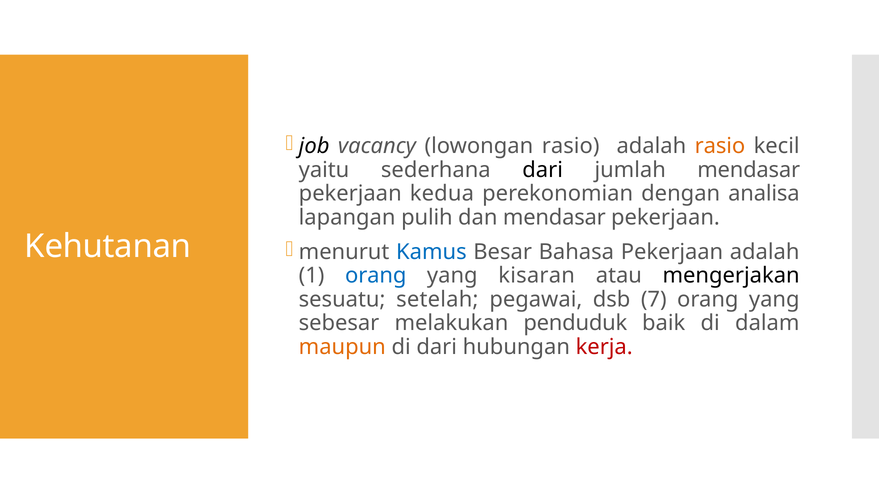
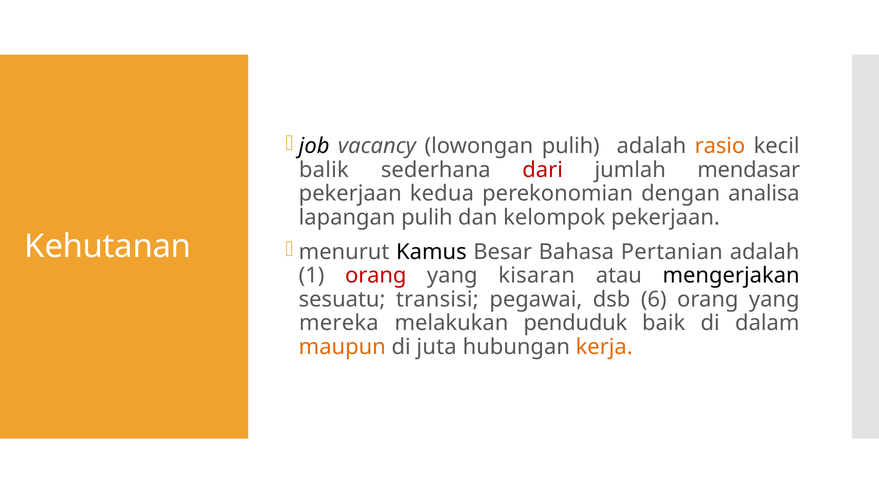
lowongan rasio: rasio -> pulih (571, 146)
yaitu: yaitu -> balik (324, 170)
dari colour: black -> red (543, 170)
dan mendasar: mendasar -> kelompok (554, 218)
Kamus colour: blue -> black (431, 252)
Bahasa Pekerjaan: Pekerjaan -> Pertanian (672, 252)
orang colour: blue -> red (376, 276)
setelah: setelah -> transisi (437, 300)
7: 7 -> 6 (654, 300)
sebesar: sebesar -> mereka (339, 323)
di dari: dari -> juta (437, 347)
kerja colour: red -> orange (604, 347)
